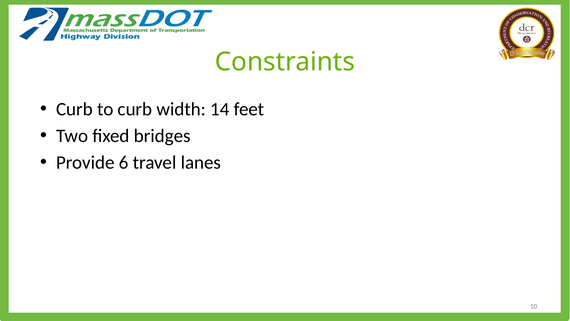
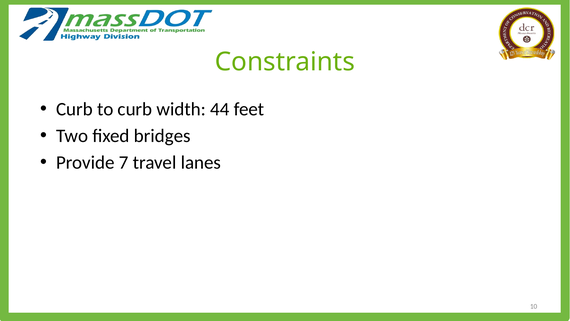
14: 14 -> 44 (220, 109)
6: 6 -> 7 (124, 162)
